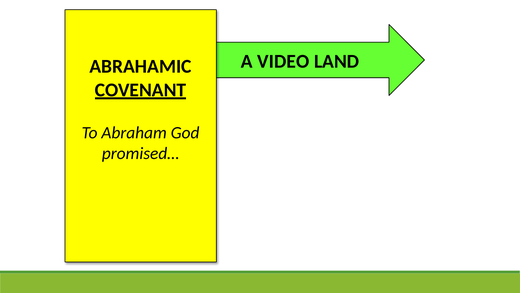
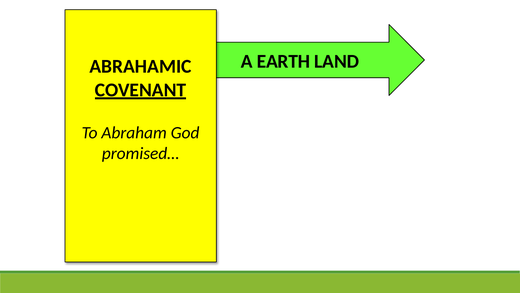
VIDEO: VIDEO -> EARTH (283, 61)
